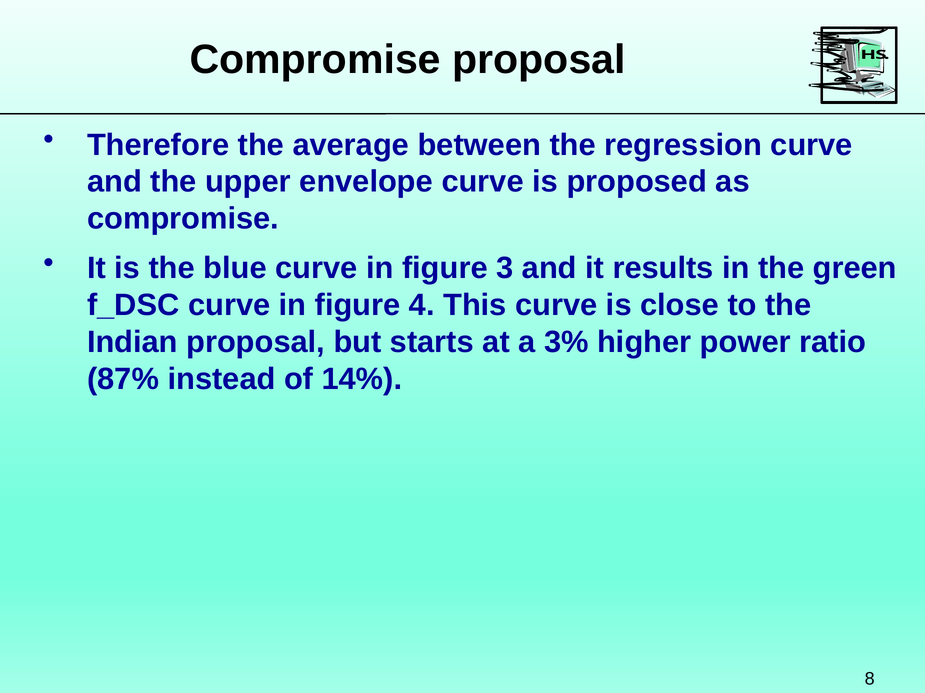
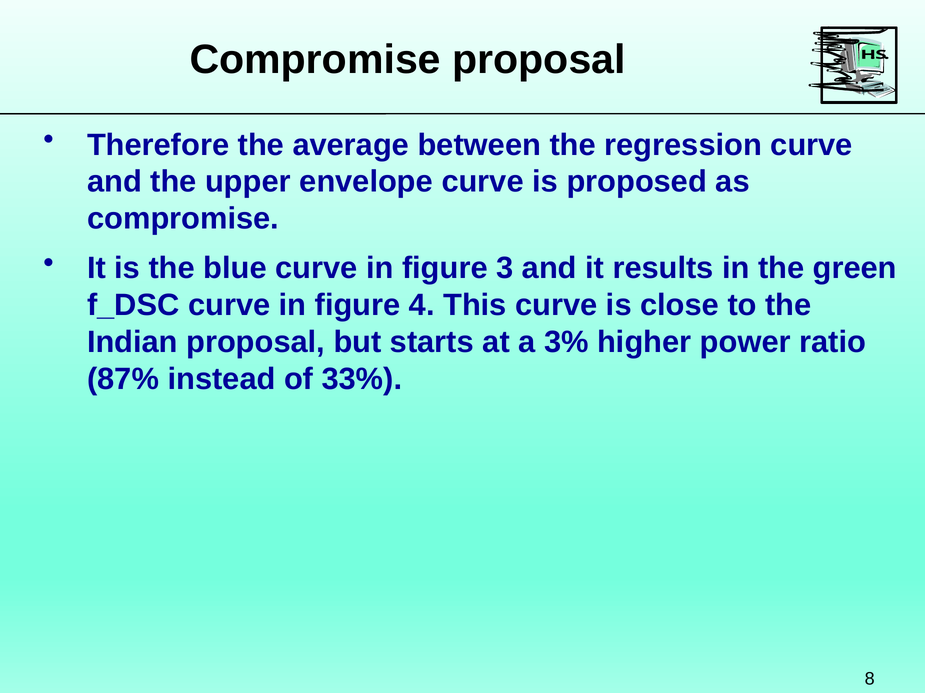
14%: 14% -> 33% (362, 379)
